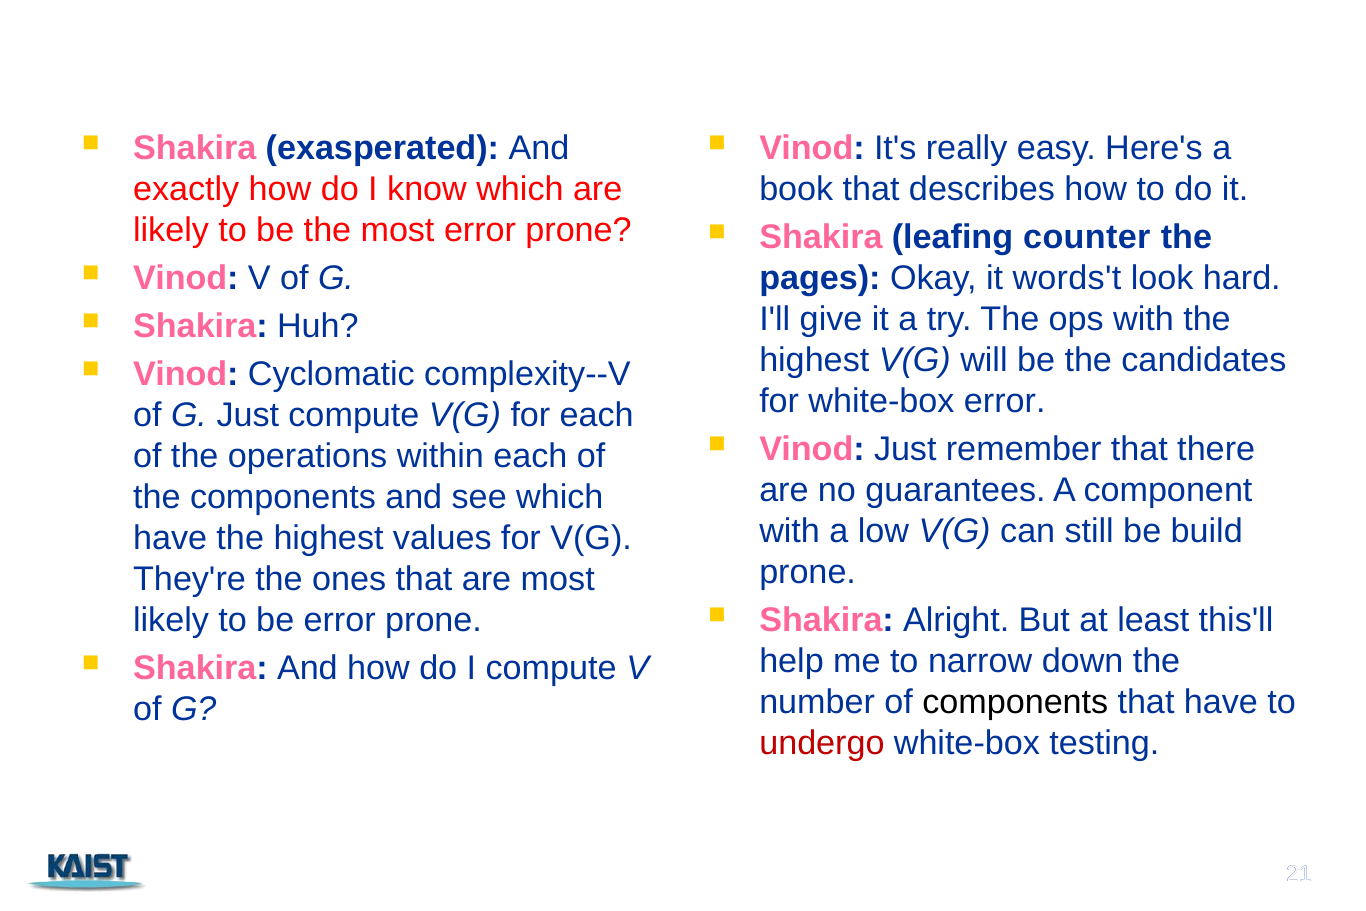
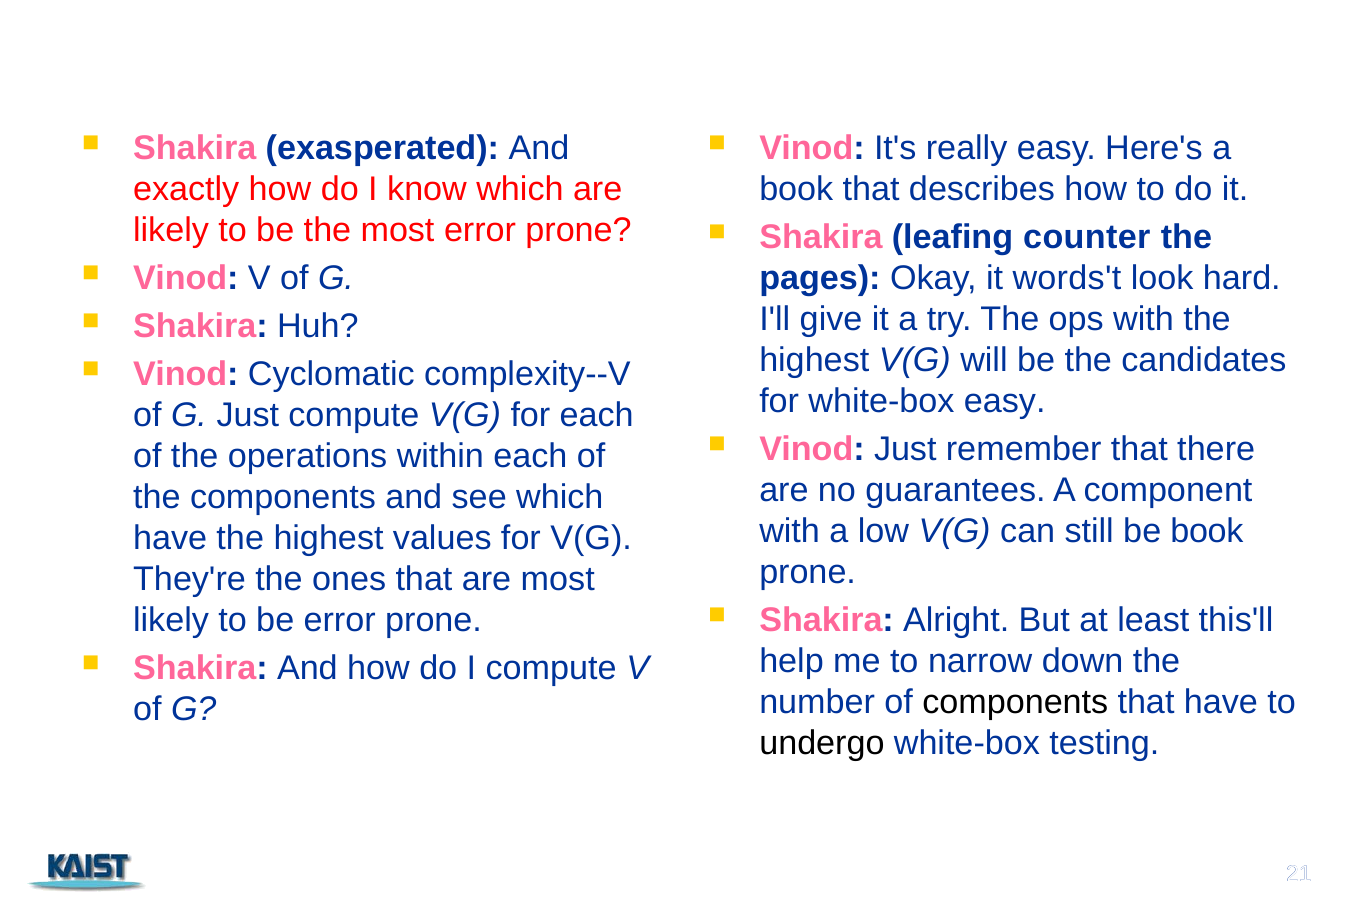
white-box error: error -> easy (1005, 401)
be build: build -> book (1207, 531)
undergo colour: red -> black (822, 743)
